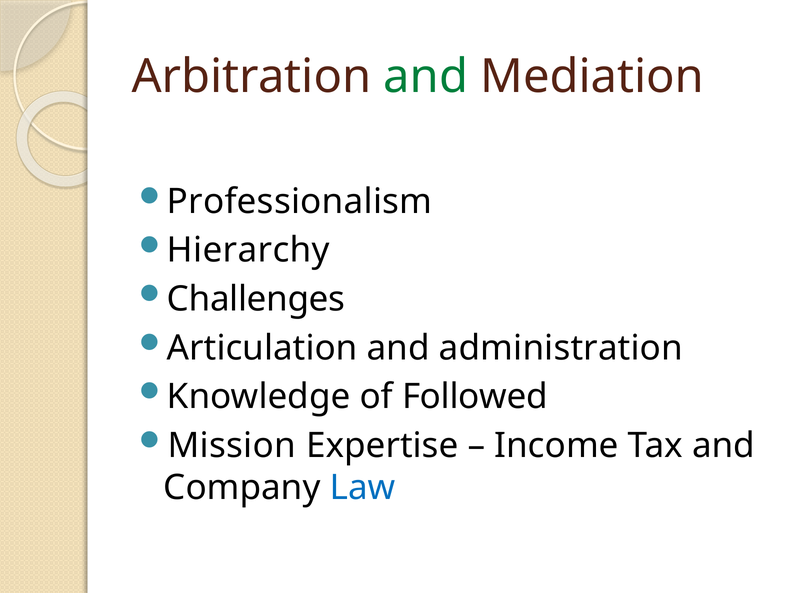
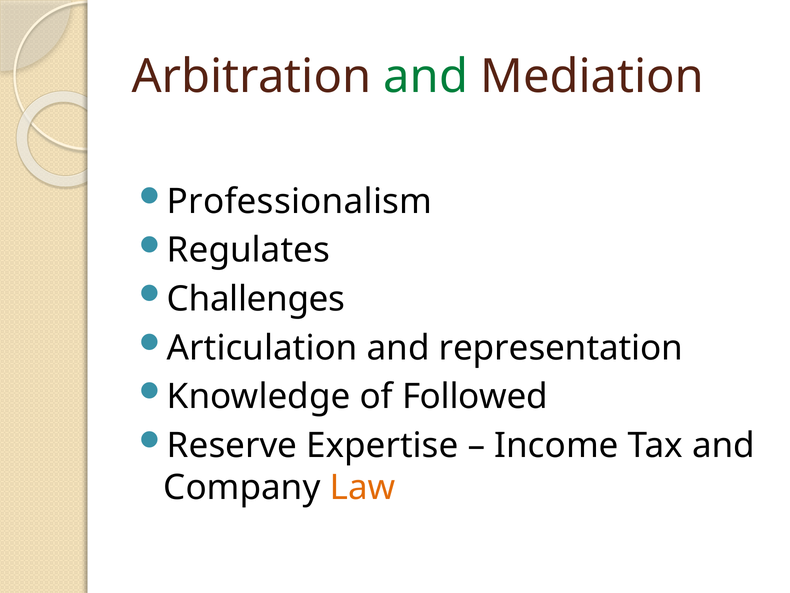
Hierarchy: Hierarchy -> Regulates (248, 250)
administration: administration -> representation (561, 348)
Mission: Mission -> Reserve (232, 445)
Law colour: blue -> orange (363, 487)
